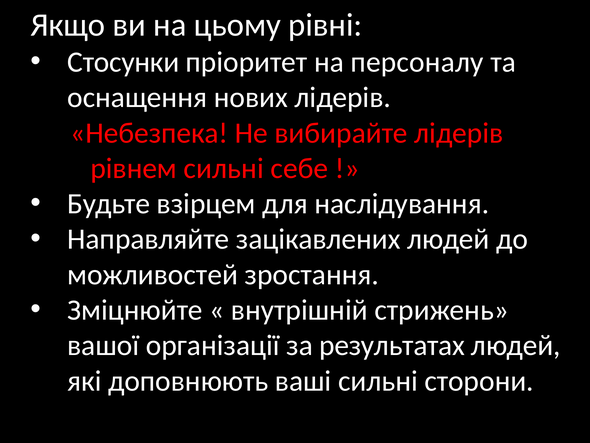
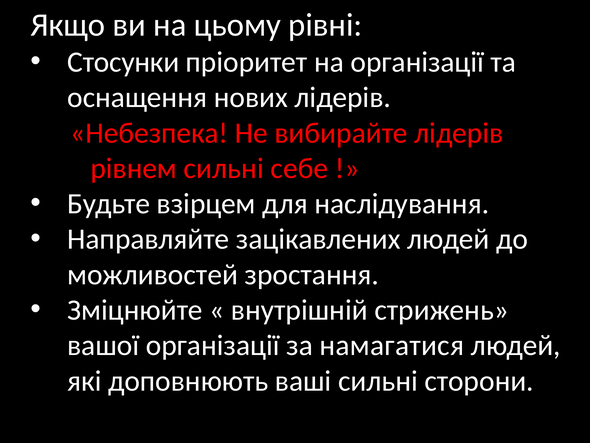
на персоналу: персоналу -> організації (417, 62)
результатах: результатах -> намагатися (392, 345)
